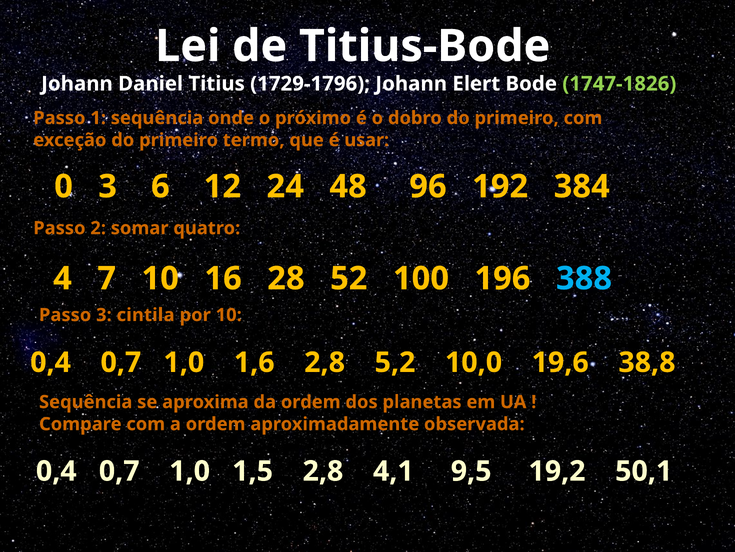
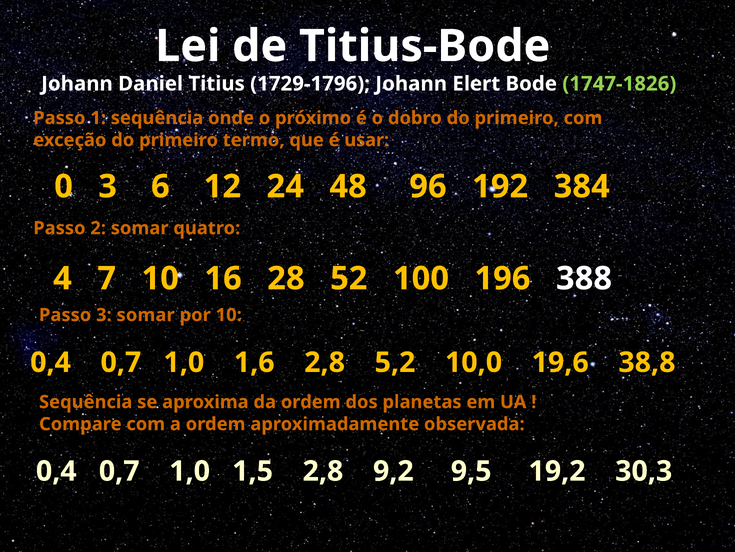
388 colour: light blue -> white (584, 278)
3 cintila: cintila -> somar (146, 315)
4,1: 4,1 -> 9,2 (393, 471)
50,1: 50,1 -> 30,3 (644, 471)
